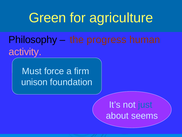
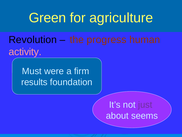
Philosophy: Philosophy -> Revolution (33, 40)
force: force -> were (54, 71)
unison: unison -> results (34, 82)
just colour: blue -> purple (145, 104)
